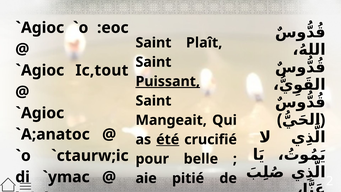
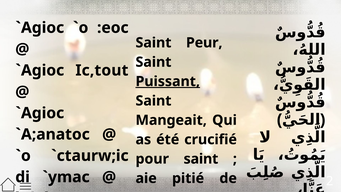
Plaît: Plaît -> Peur (204, 43)
été underline: present -> none (168, 139)
pour belle: belle -> saint (201, 159)
